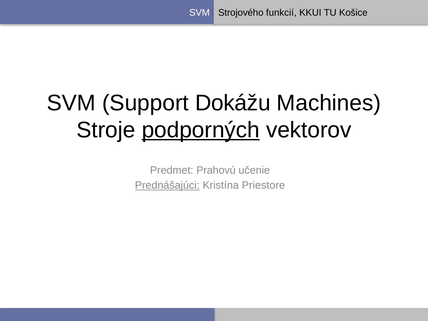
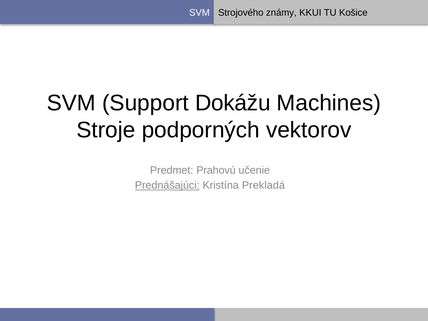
funkcií: funkcií -> známy (281, 13)
podporných underline: present -> none (201, 130)
Priestore: Priestore -> Prekladá (263, 185)
